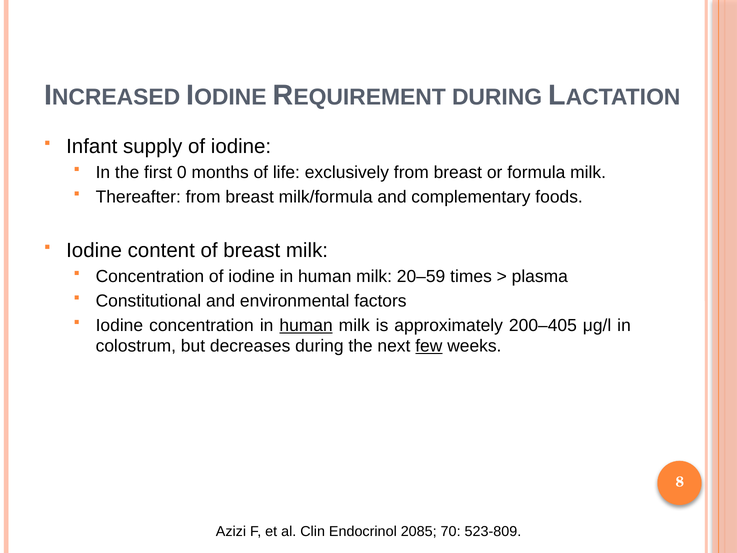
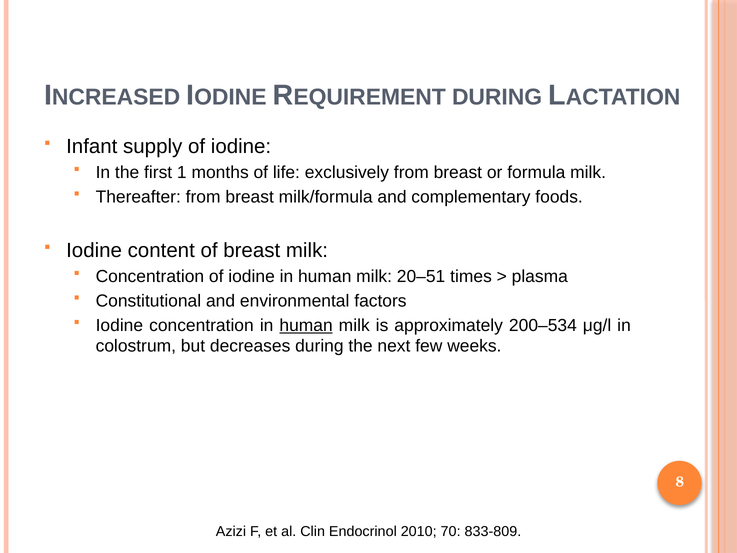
0: 0 -> 1 (182, 172)
20–59: 20–59 -> 20–51 (421, 276)
200–405: 200–405 -> 200–534 (543, 325)
few underline: present -> none (429, 346)
2085: 2085 -> 2010 (419, 531)
523-809: 523-809 -> 833-809 (493, 531)
